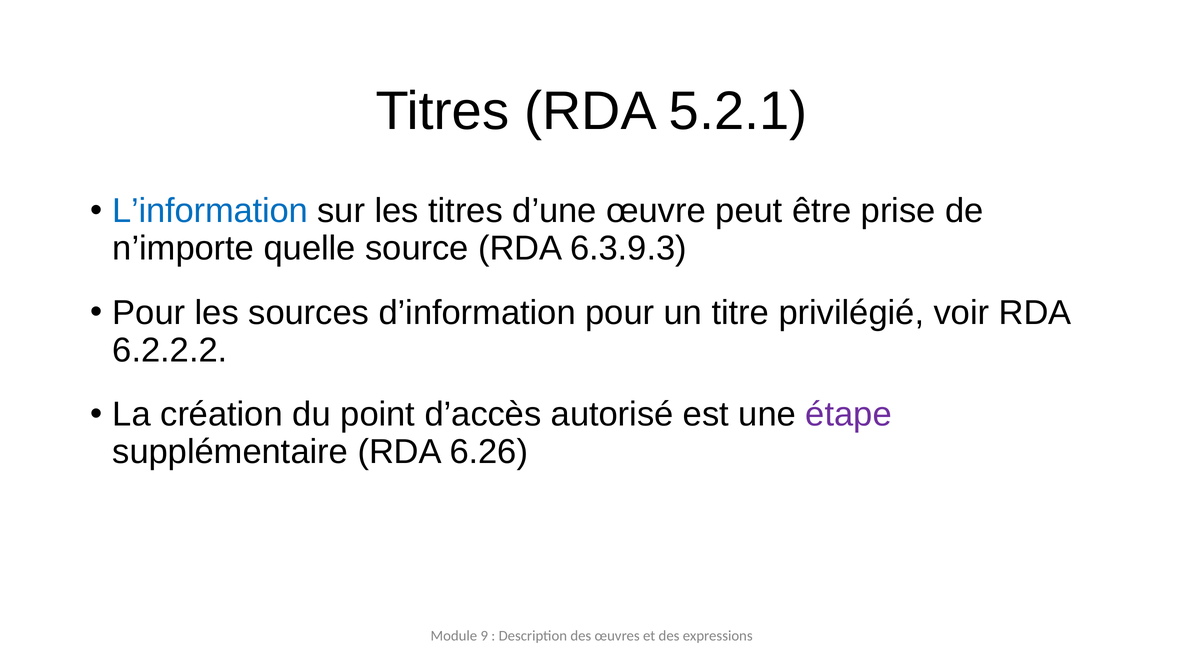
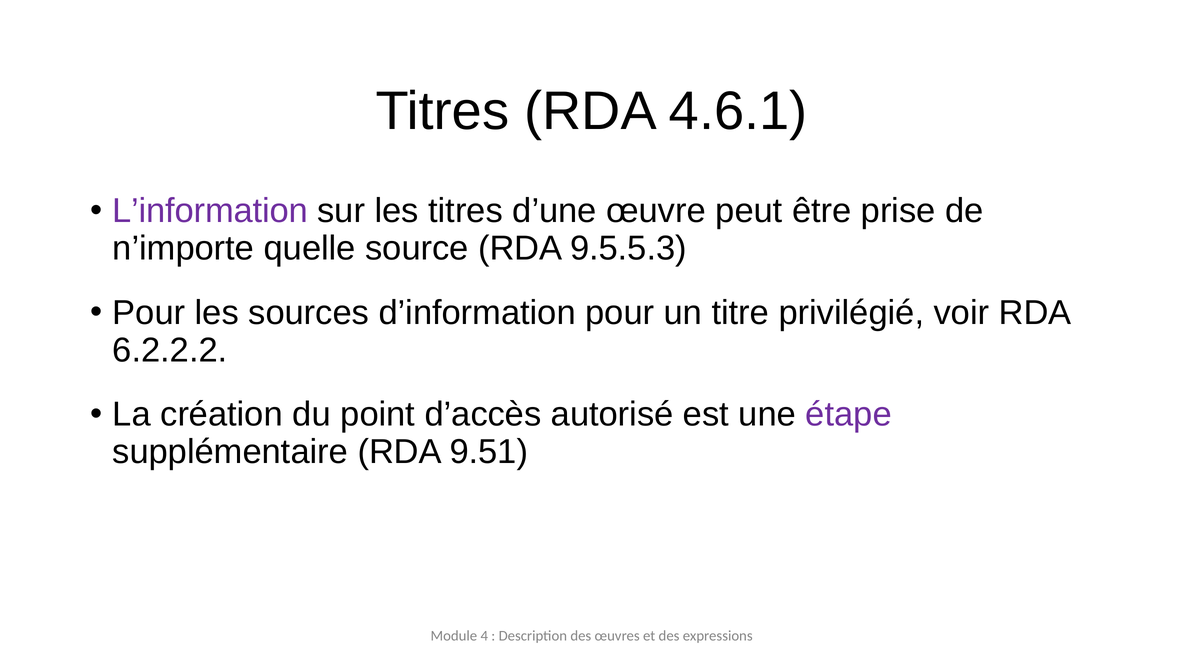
5.2.1: 5.2.1 -> 4.6.1 (738, 112)
L’information colour: blue -> purple (210, 211)
6.3.9.3: 6.3.9.3 -> 9.5.5.3 (628, 248)
6.26: 6.26 -> 9.51 (489, 452)
9: 9 -> 4 (484, 636)
